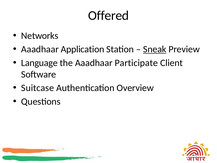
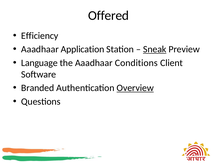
Networks: Networks -> Efficiency (40, 36)
Participate: Participate -> Conditions (136, 63)
Suitcase: Suitcase -> Branded (38, 88)
Overview underline: none -> present (135, 88)
